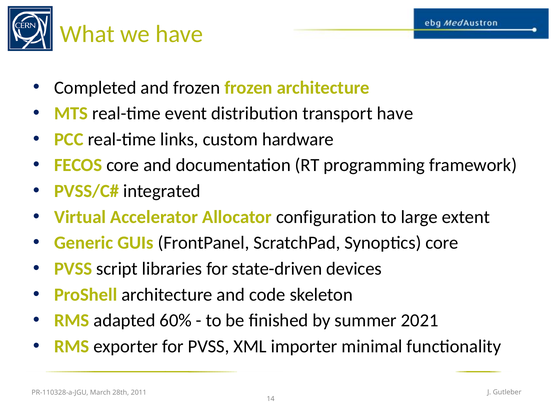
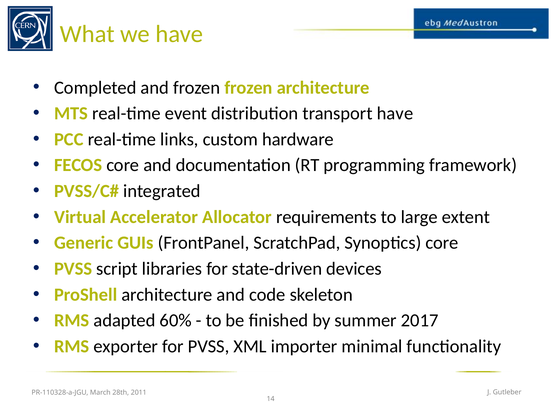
configuration: configuration -> requirements (326, 217)
2021: 2021 -> 2017 (420, 321)
